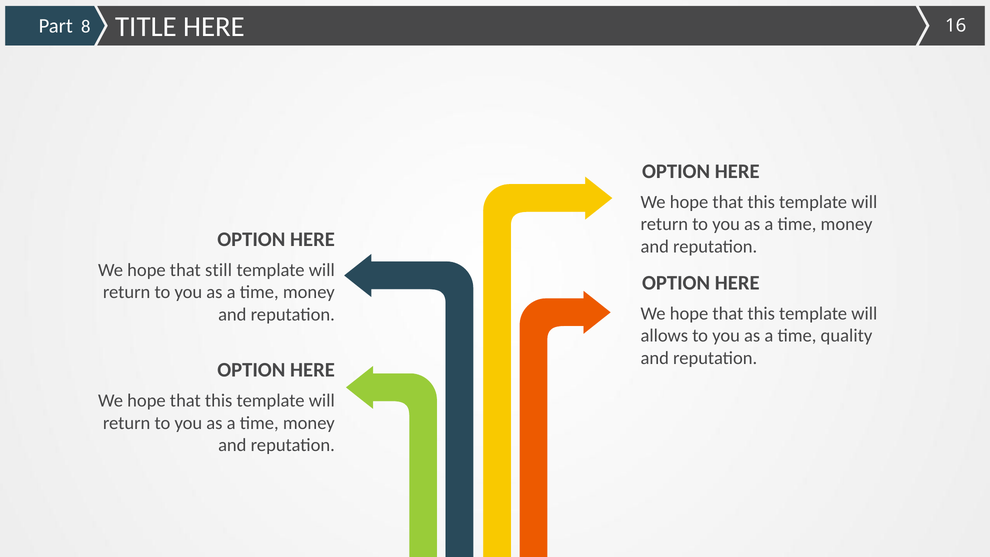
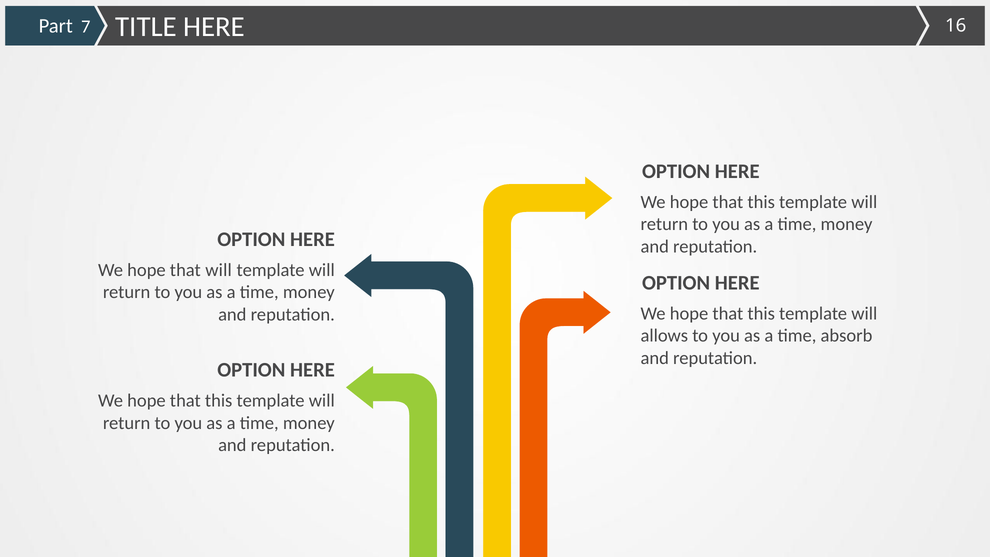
8: 8 -> 7 (86, 27)
that still: still -> will (219, 270)
quality: quality -> absorb (847, 335)
